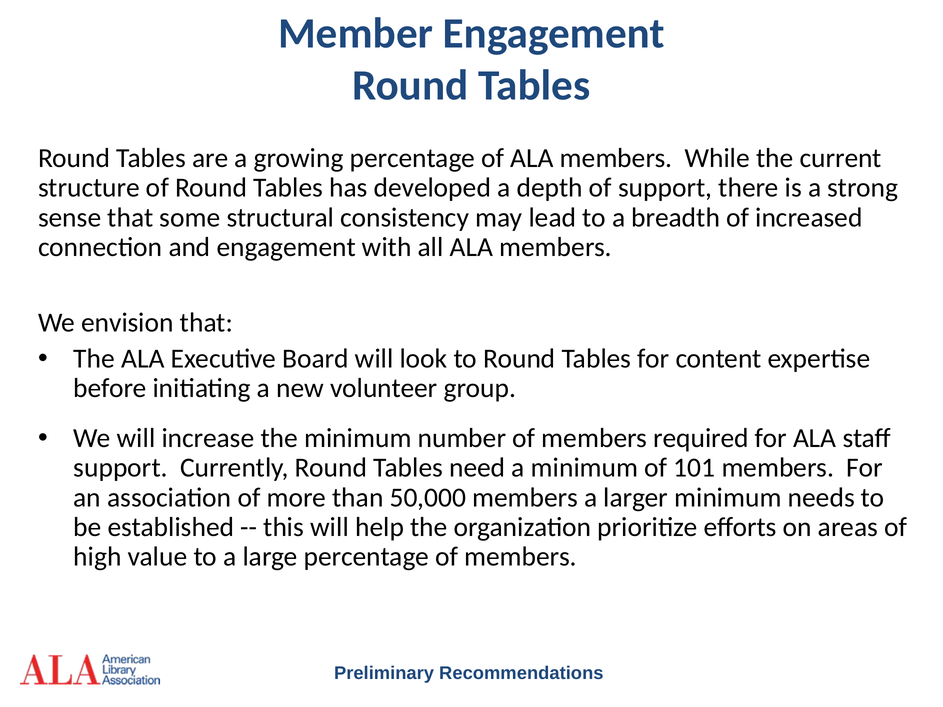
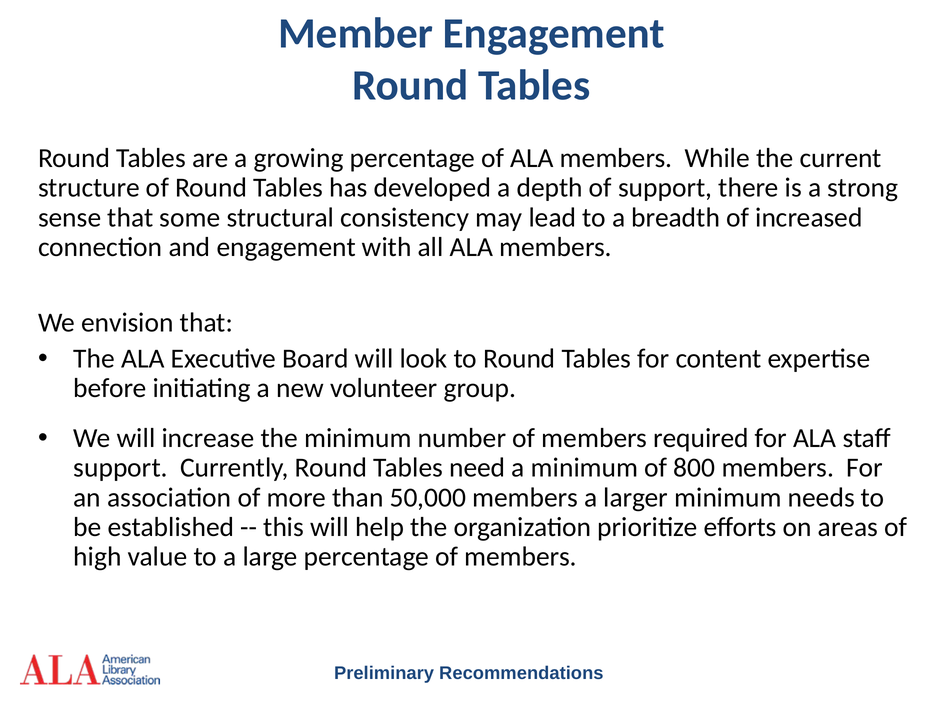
101: 101 -> 800 (694, 468)
